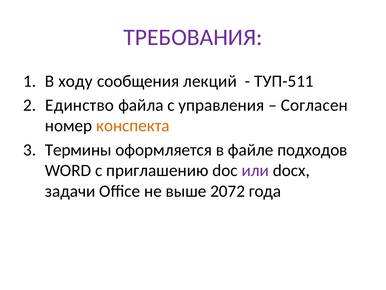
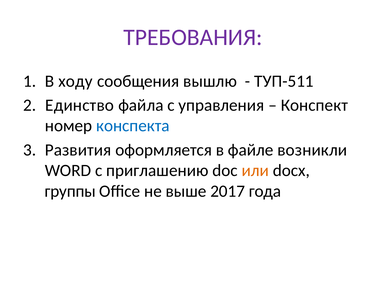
лекций: лекций -> вышлю (210, 81)
Согласен: Согласен -> Конспект (314, 105)
конспекта colour: orange -> blue (133, 126)
Термины: Термины -> Развития (78, 150)
подходов: подходов -> возникли (312, 150)
или colour: purple -> orange (255, 170)
задачи: задачи -> группы (70, 191)
2072: 2072 -> 2017 (228, 191)
